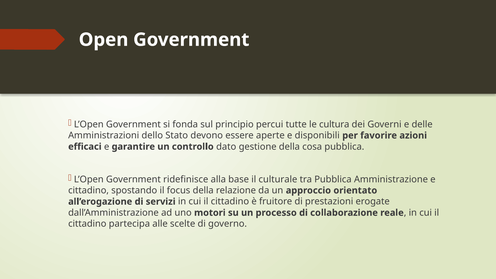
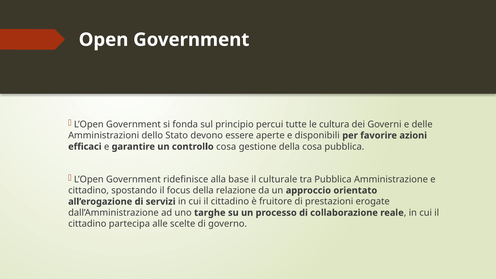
controllo dato: dato -> cosa (226, 147)
motori: motori -> targhe (210, 213)
